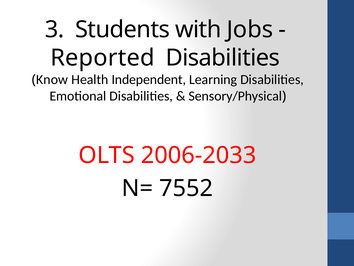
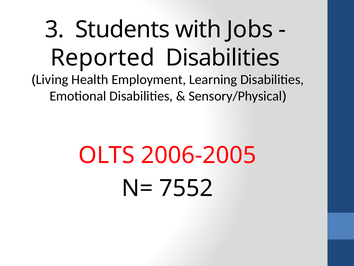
Know: Know -> Living (52, 79)
Independent: Independent -> Employment (149, 79)
2006-2033: 2006-2033 -> 2006-2005 (199, 155)
